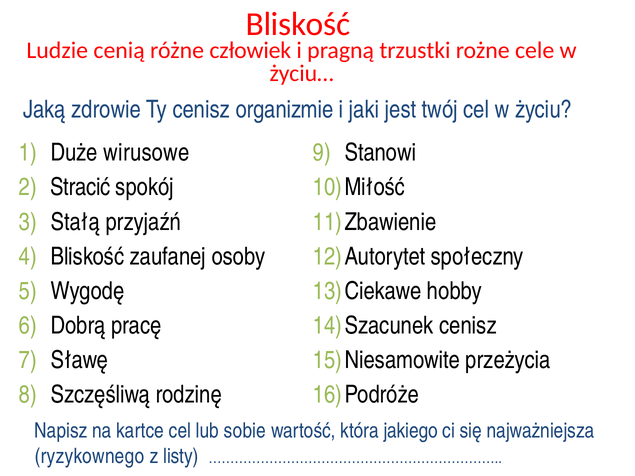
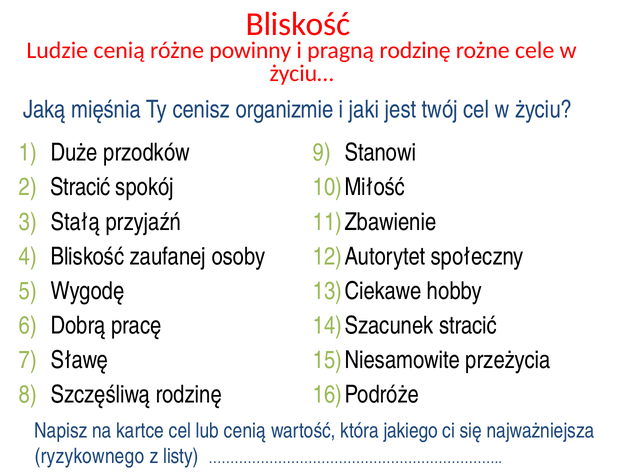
człowiek: człowiek -> powinny (250, 50)
pragną trzustki: trzustki -> rodzinę (415, 50)
zdrowie: zdrowie -> mięśnia (106, 110)
wirusowe: wirusowe -> przodków (147, 153)
cenisz: cenisz -> stracić (468, 326)
lub sobie: sobie -> cenią (245, 431)
